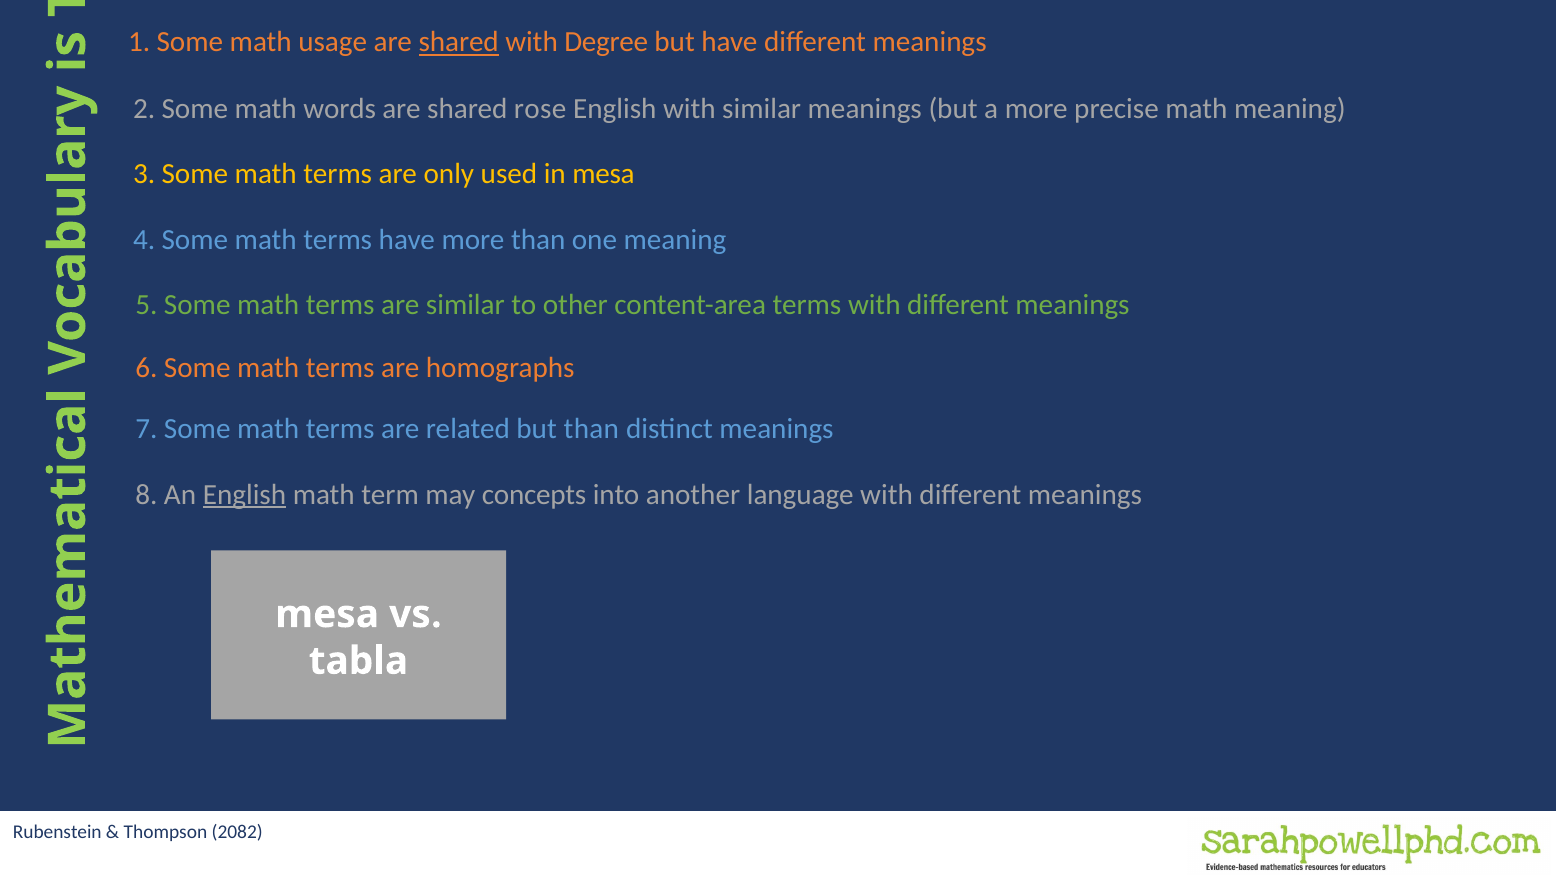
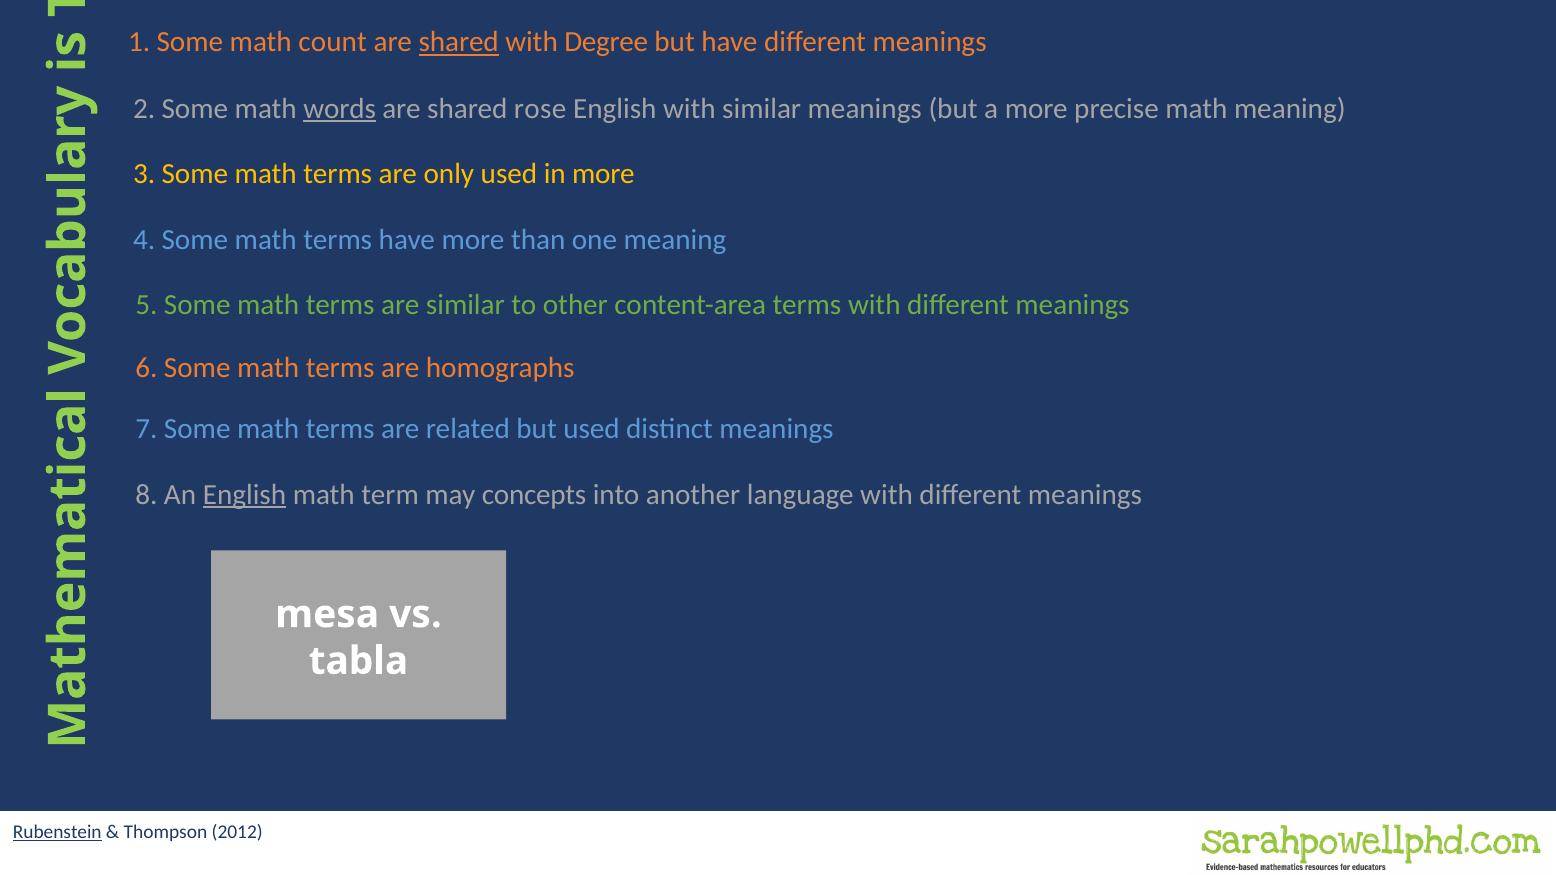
usage: usage -> count (333, 42)
words underline: none -> present (340, 109)
in mesa: mesa -> more (603, 174)
but than: than -> used (592, 429)
Rubenstein underline: none -> present (57, 833)
2082: 2082 -> 2012 (237, 833)
